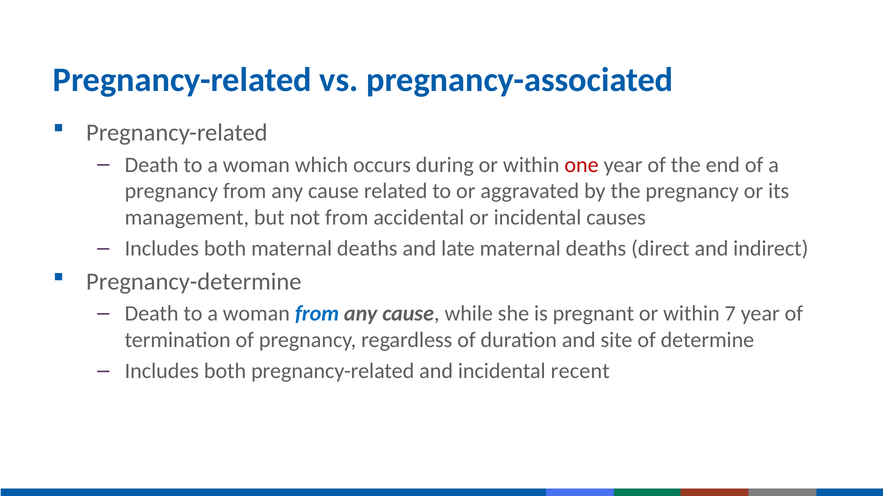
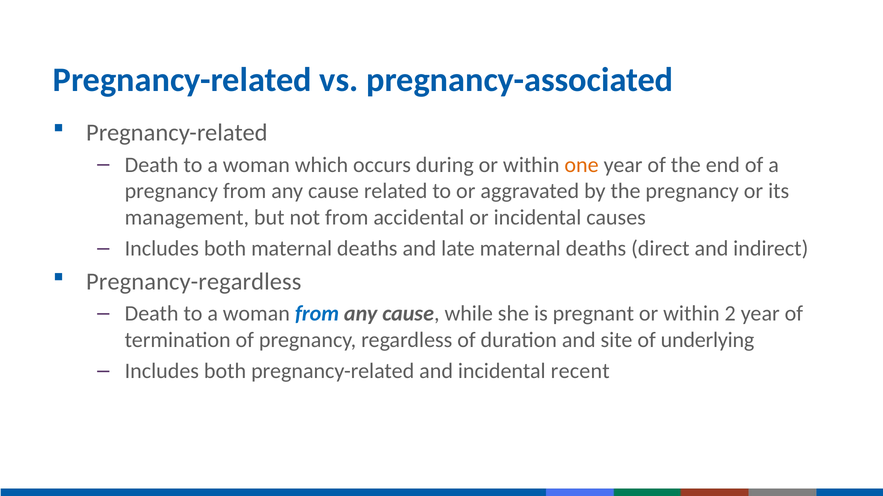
one colour: red -> orange (582, 165)
Pregnancy-determine: Pregnancy-determine -> Pregnancy-regardless (194, 282)
7: 7 -> 2 (730, 314)
determine: determine -> underlying (707, 341)
